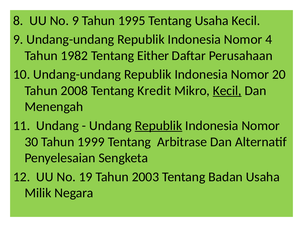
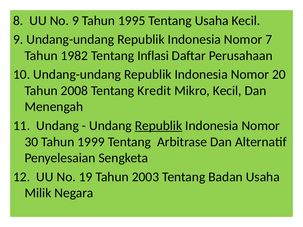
4: 4 -> 7 (269, 40)
Either: Either -> Inflasi (153, 56)
Kecil underline: present -> none (227, 91)
